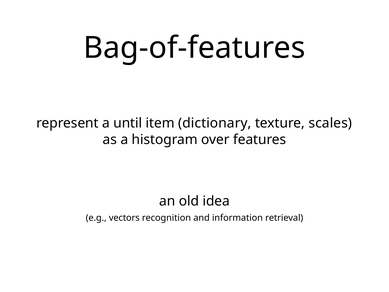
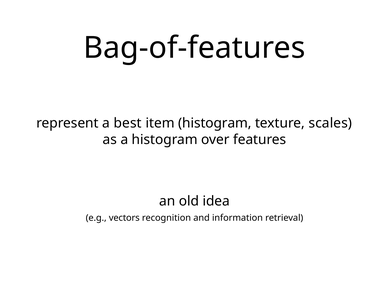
until: until -> best (128, 123)
item dictionary: dictionary -> histogram (215, 123)
